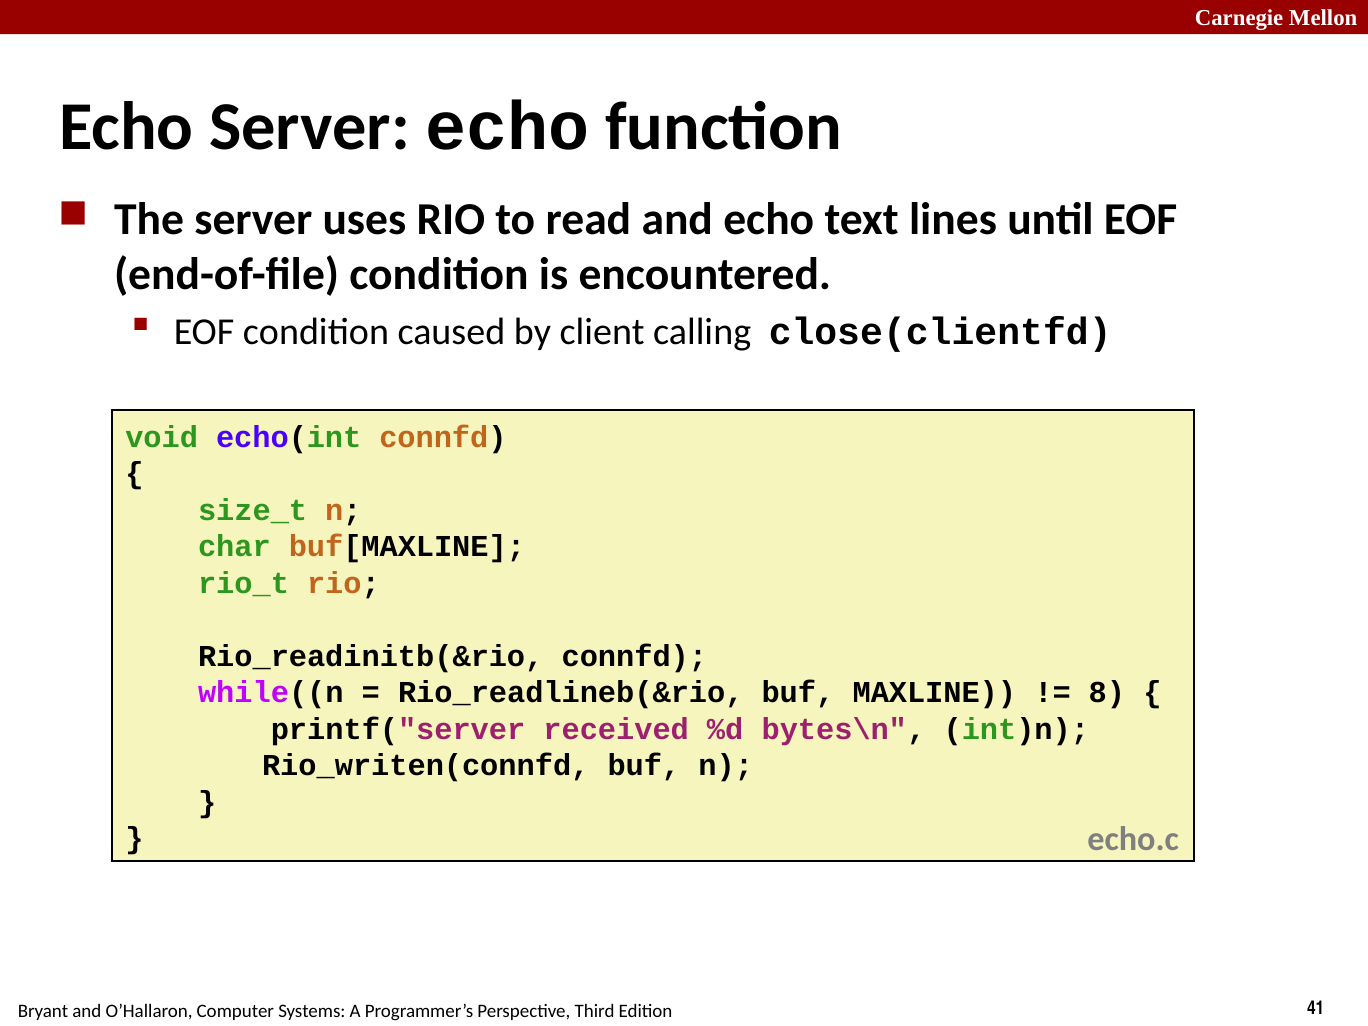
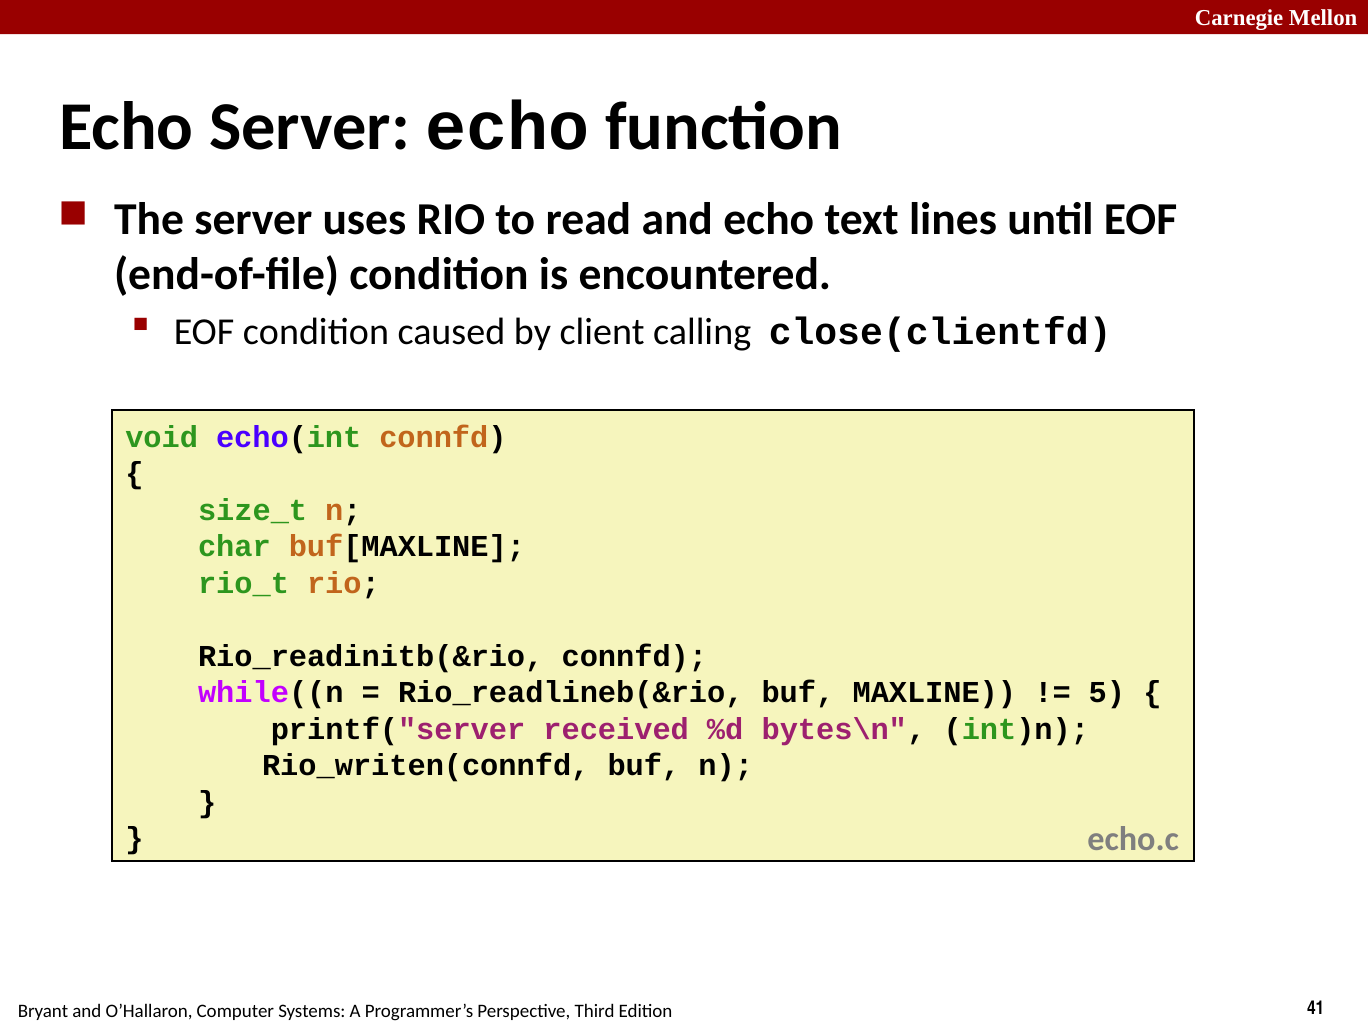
8: 8 -> 5 (1107, 693)
